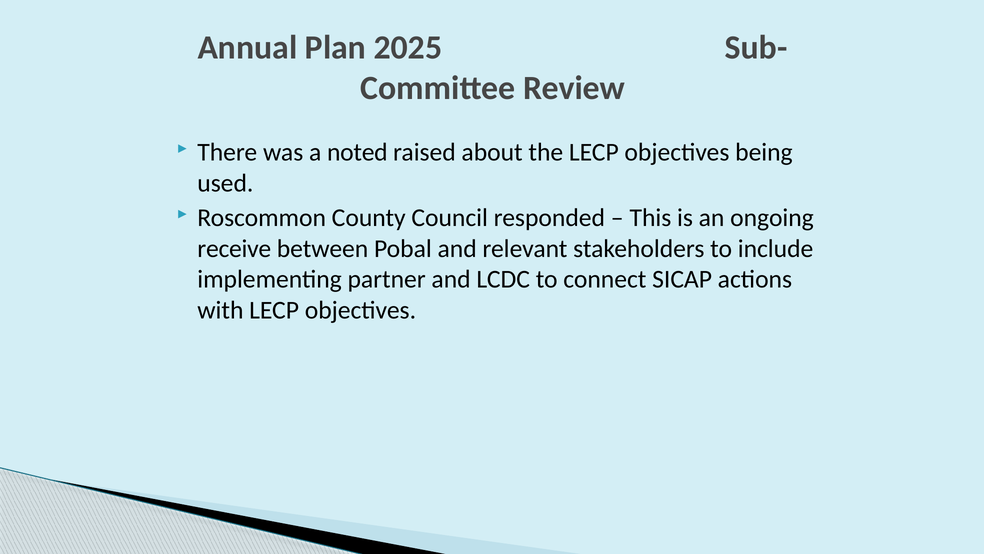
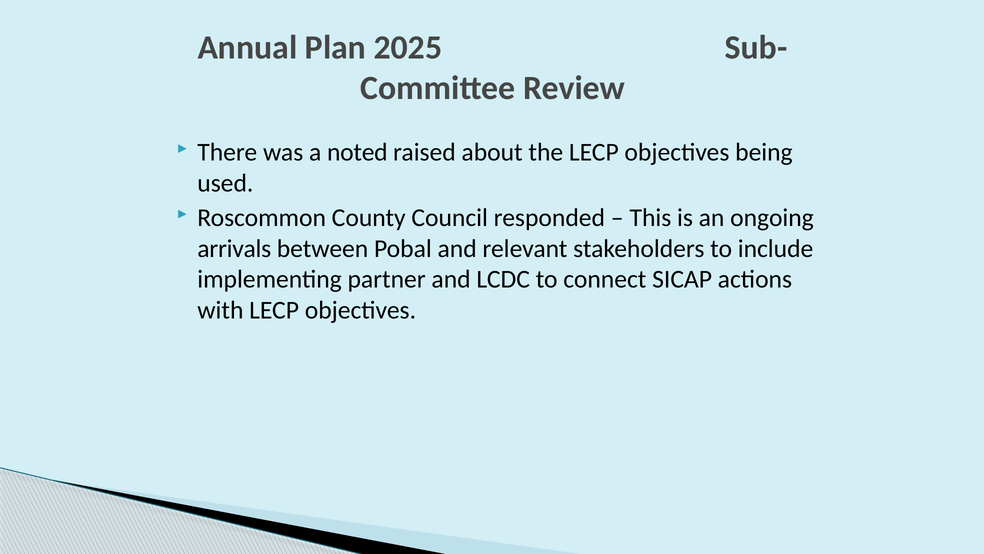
receive: receive -> arrivals (234, 248)
